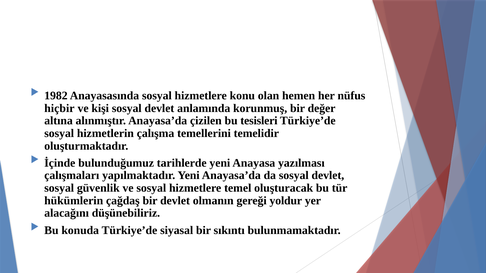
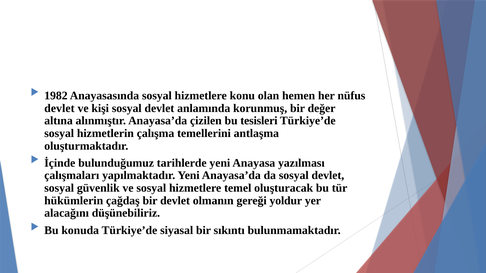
hiçbir: hiçbir -> devlet (59, 108)
temelidir: temelidir -> antlaşma (256, 133)
